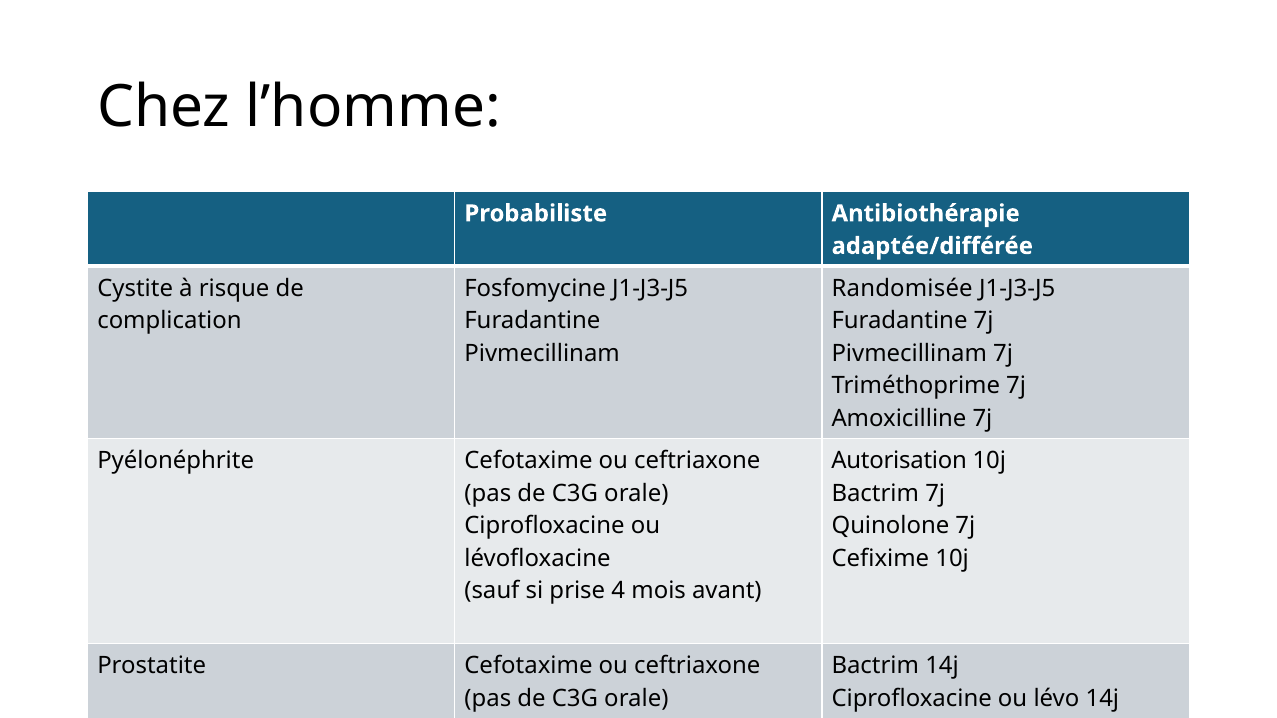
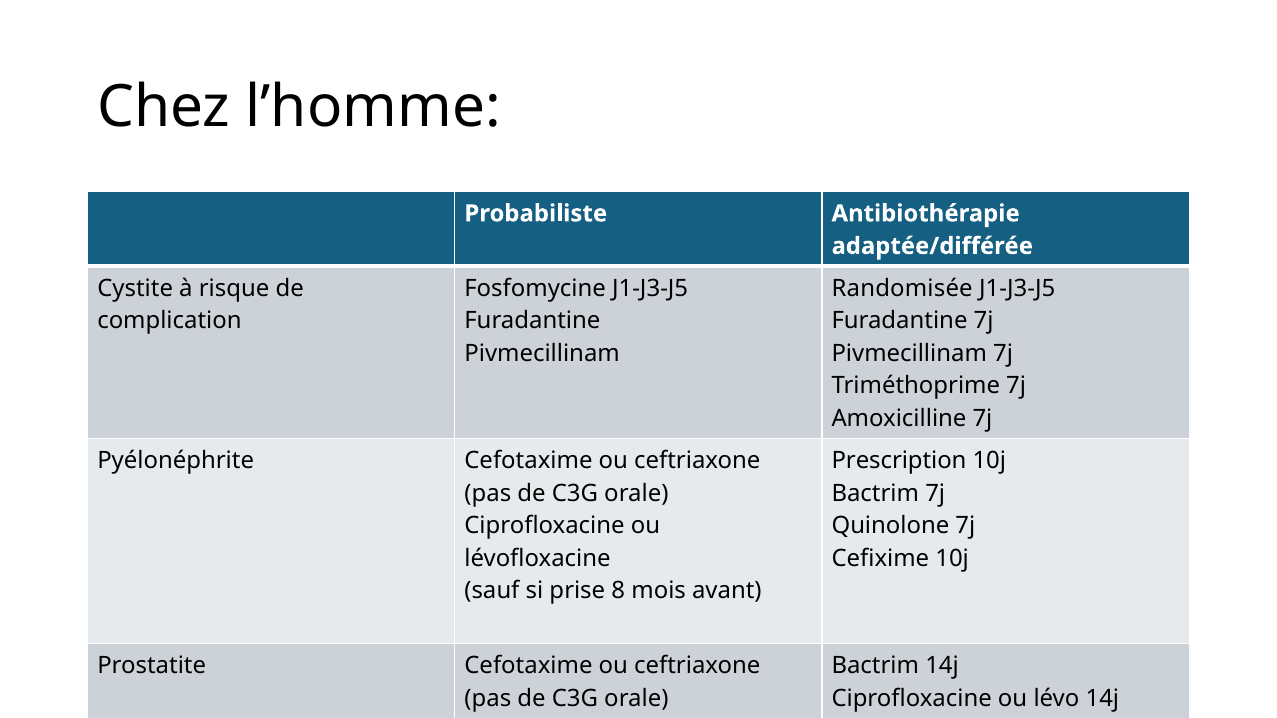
Autorisation: Autorisation -> Prescription (899, 461)
4: 4 -> 8 (618, 591)
